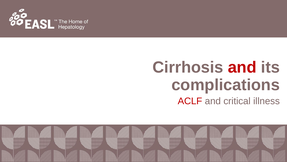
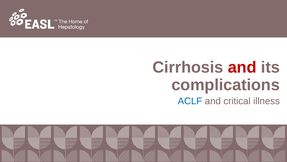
ACLF colour: red -> blue (190, 101)
